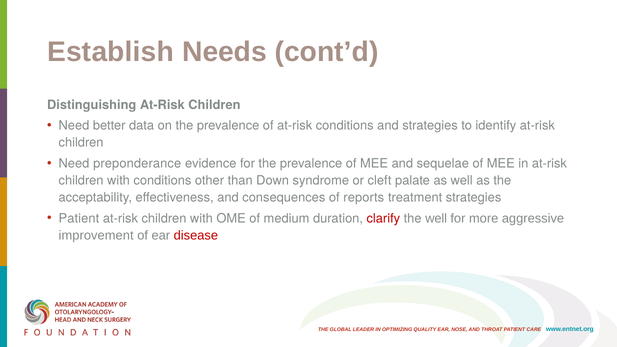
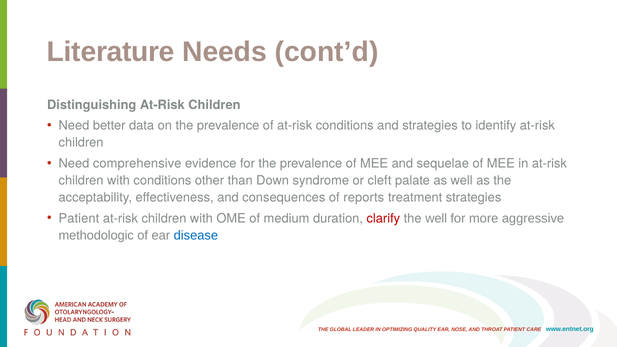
Establish: Establish -> Literature (111, 52)
preponderance: preponderance -> comprehensive (137, 164)
improvement: improvement -> methodologic (96, 235)
disease colour: red -> blue (196, 235)
